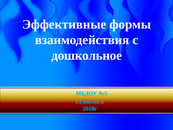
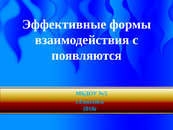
дошкольное: дошкольное -> появляются (87, 55)
